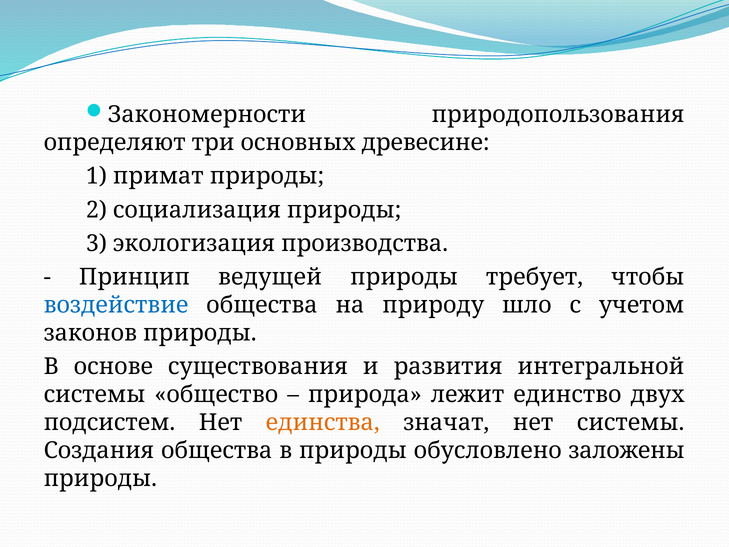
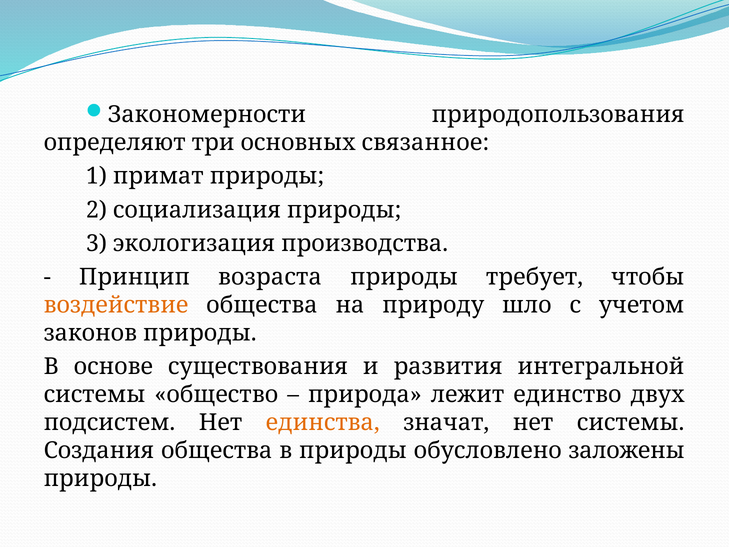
древесине: древесине -> связанное (425, 143)
ведущей: ведущей -> возраста (270, 277)
воздействие colour: blue -> orange (116, 305)
